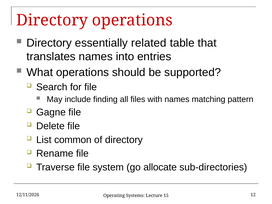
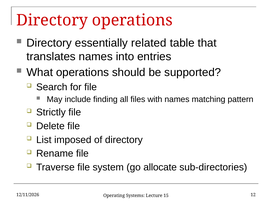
Gagne: Gagne -> Strictly (51, 112)
common: common -> imposed (73, 140)
